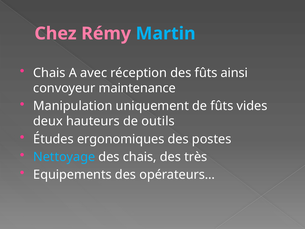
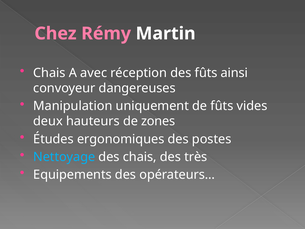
Martin colour: light blue -> white (166, 33)
maintenance: maintenance -> dangereuses (137, 88)
outils: outils -> zones (158, 121)
